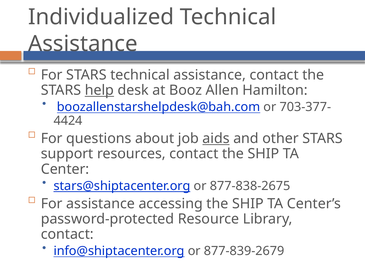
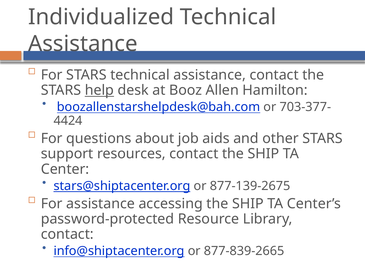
aids underline: present -> none (216, 139)
877-838-2675: 877-838-2675 -> 877-139-2675 (250, 186)
877-839-2679: 877-839-2679 -> 877-839-2665 (244, 252)
